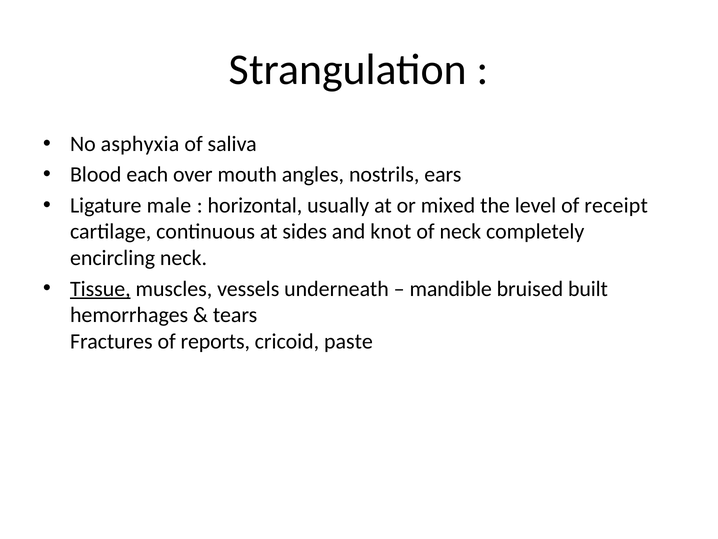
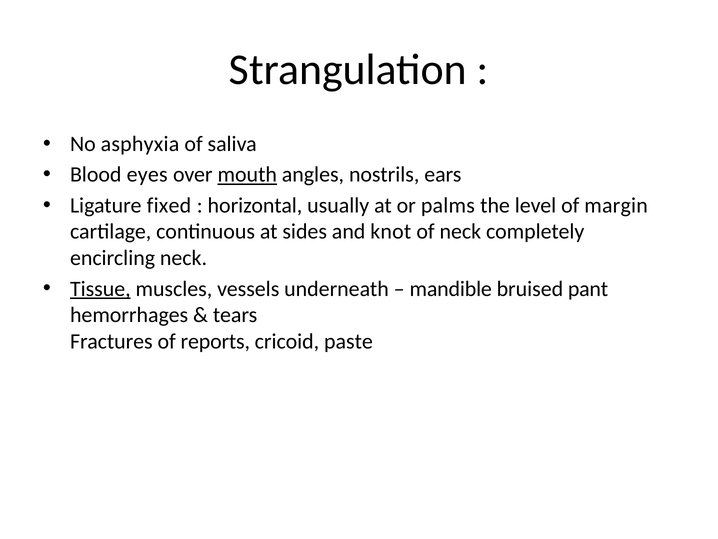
each: each -> eyes (147, 175)
mouth underline: none -> present (247, 175)
male: male -> fixed (169, 205)
mixed: mixed -> palms (448, 205)
receipt: receipt -> margin (616, 205)
built: built -> pant (588, 288)
